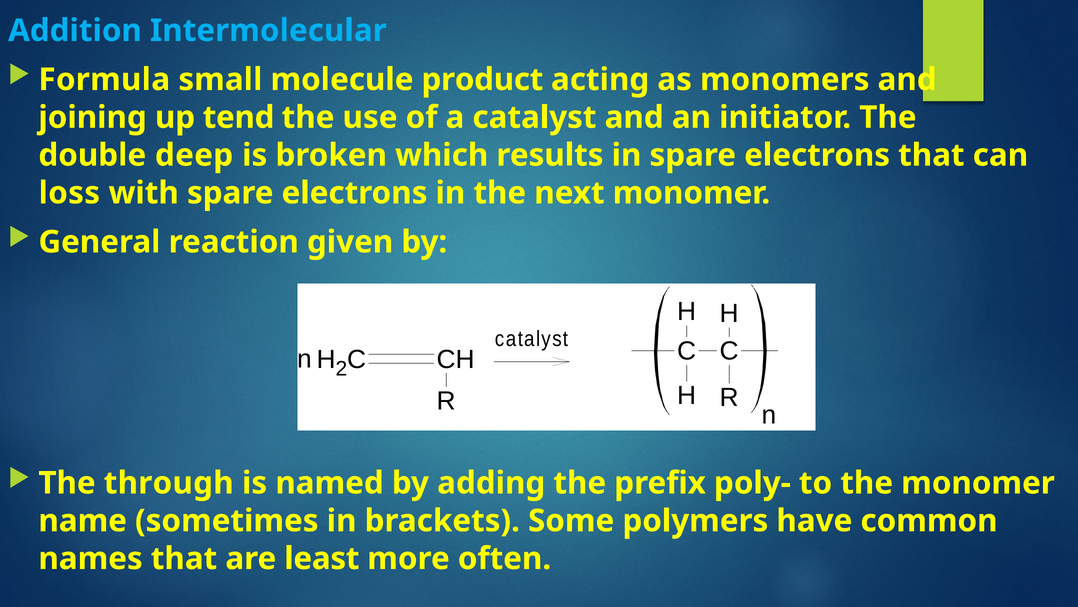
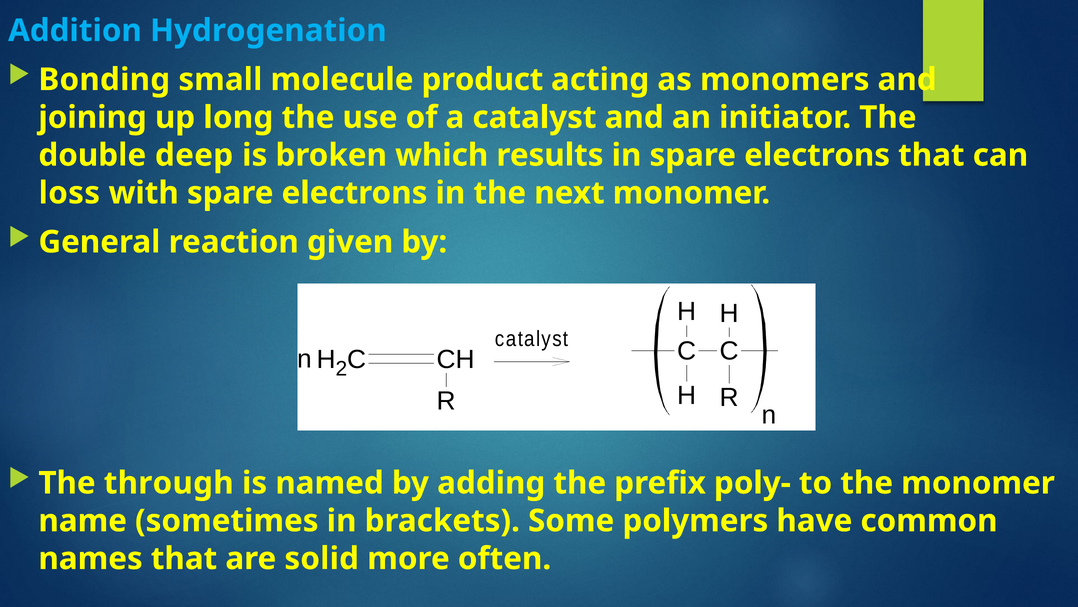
Intermolecular: Intermolecular -> Hydrogenation (268, 31)
Formula: Formula -> Bonding (104, 80)
tend: tend -> long (238, 117)
least: least -> solid (322, 558)
